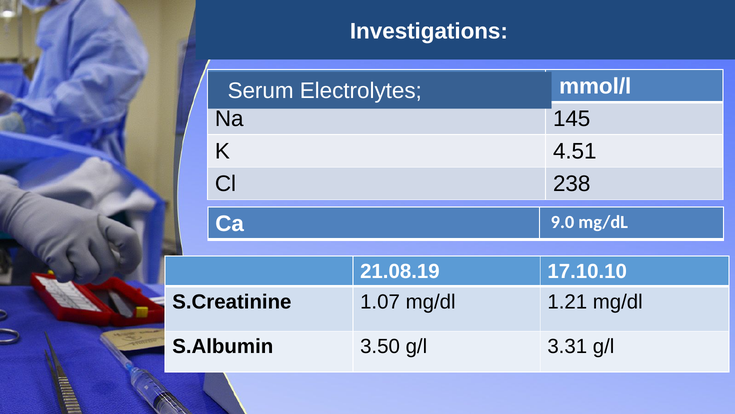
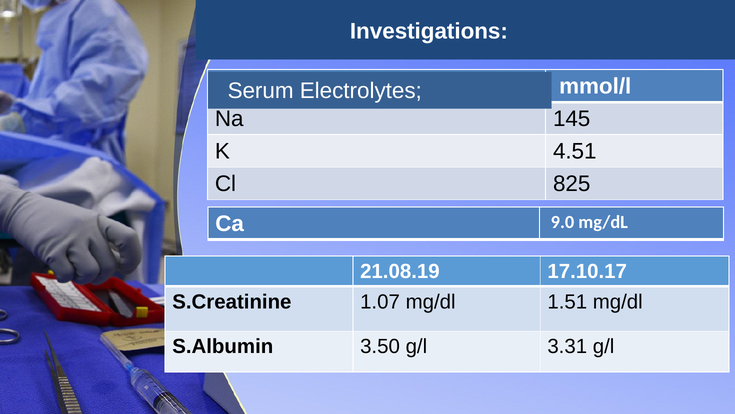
238: 238 -> 825 (572, 184)
17.10.10: 17.10.10 -> 17.10.17 (587, 271)
1.21: 1.21 -> 1.51 (567, 301)
